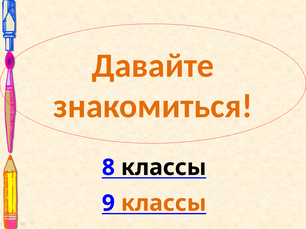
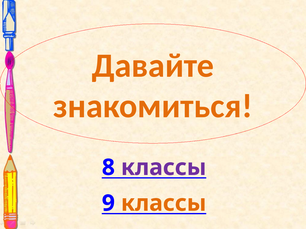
классы colour: black -> purple (164, 168)
